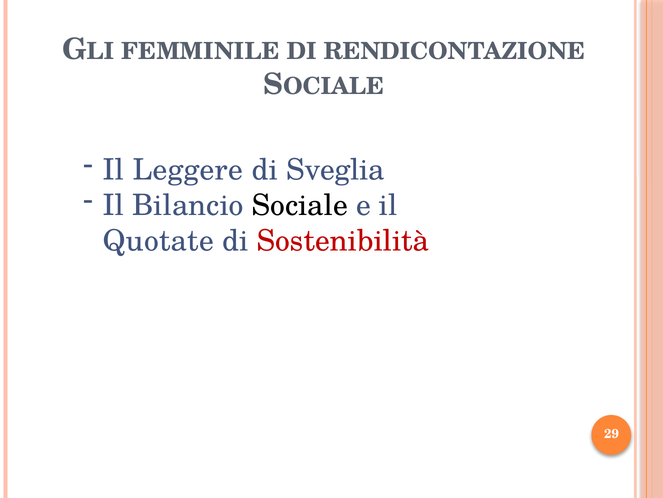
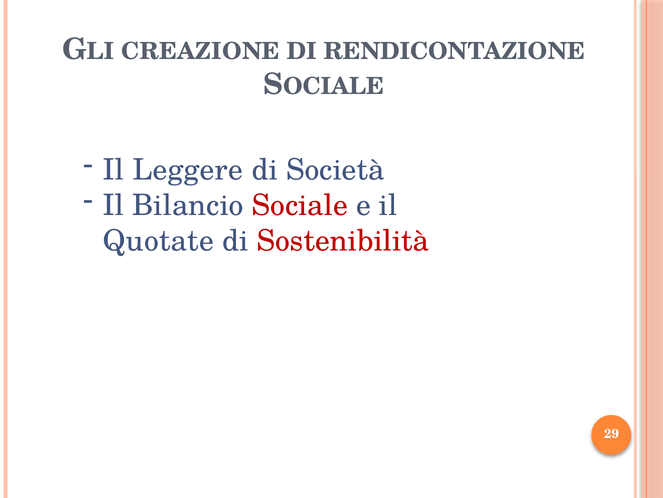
FEMMINILE: FEMMINILE -> CREAZIONE (201, 51)
Sveglia: Sveglia -> Società (335, 170)
Sociale colour: black -> red (300, 205)
